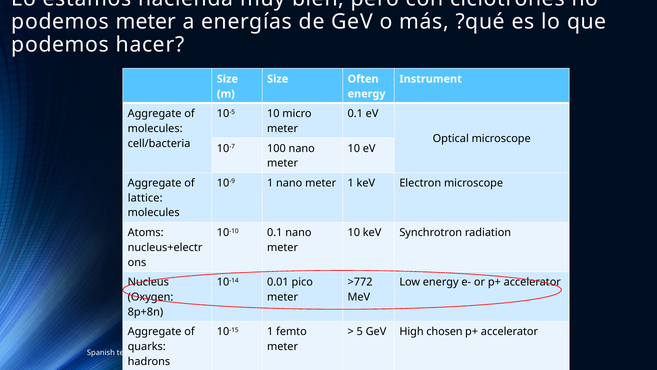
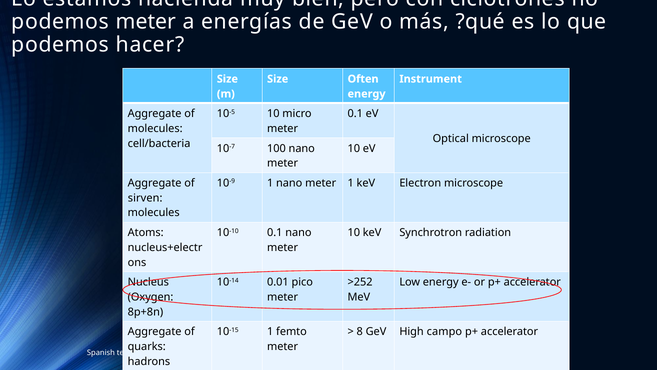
lattice: lattice -> sirven (145, 198)
>772: >772 -> >252 (360, 282)
5: 5 -> 8 (360, 332)
chosen: chosen -> campo (444, 332)
